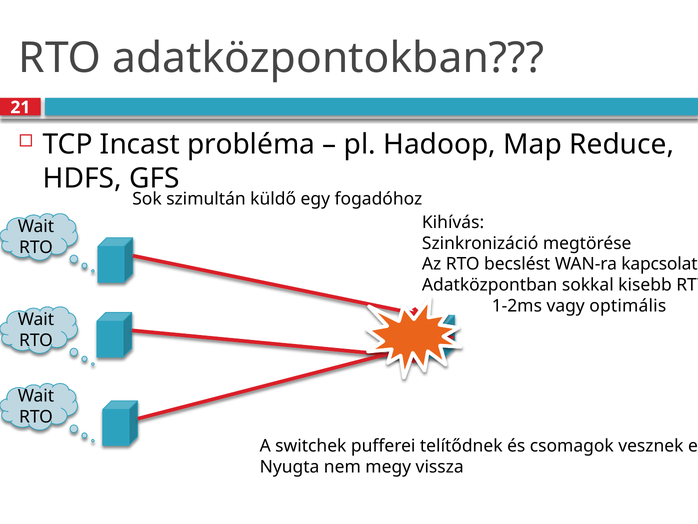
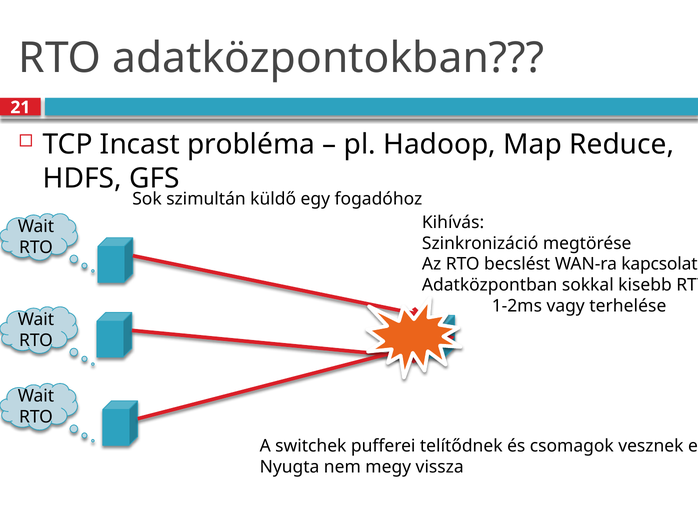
optimális: optimális -> terhelése (628, 306)
